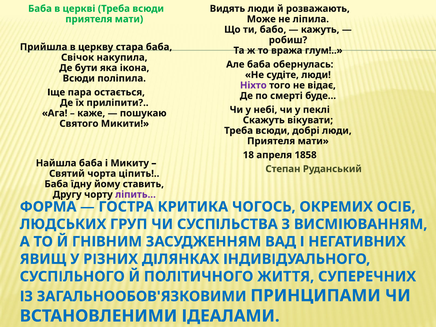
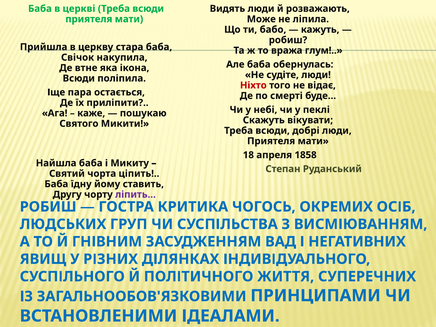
бути: бути -> втне (86, 68)
Ніхто colour: purple -> red (253, 85)
ФОРМА: ФОРМА -> РОБИШ (48, 207)
